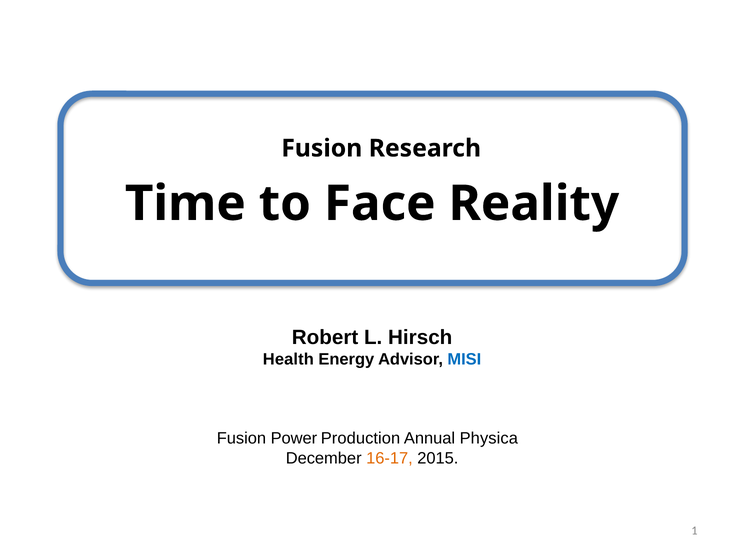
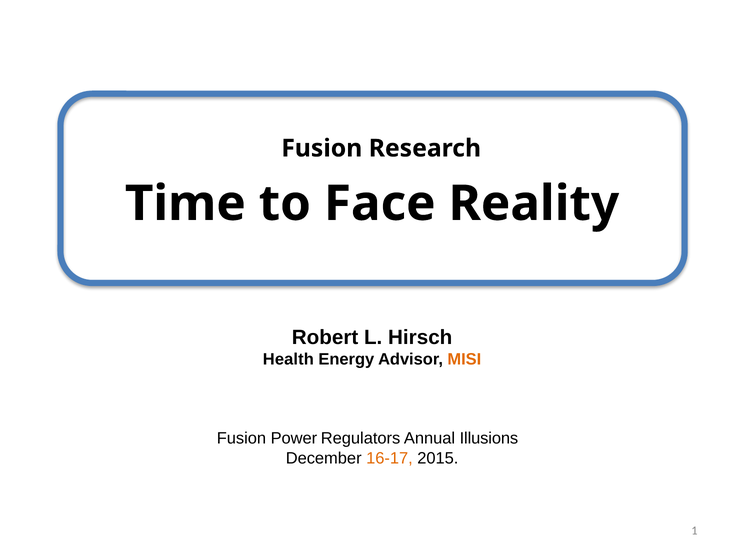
MISI colour: blue -> orange (464, 360)
Production: Production -> Regulators (361, 439)
Physica: Physica -> Illusions (489, 439)
